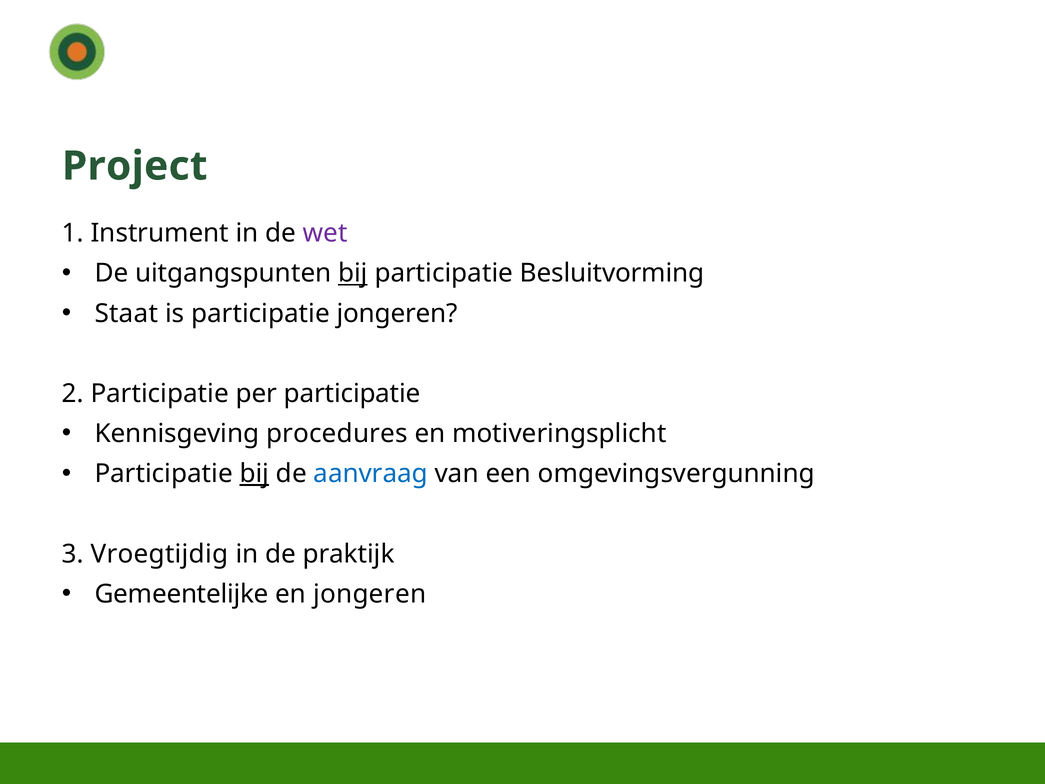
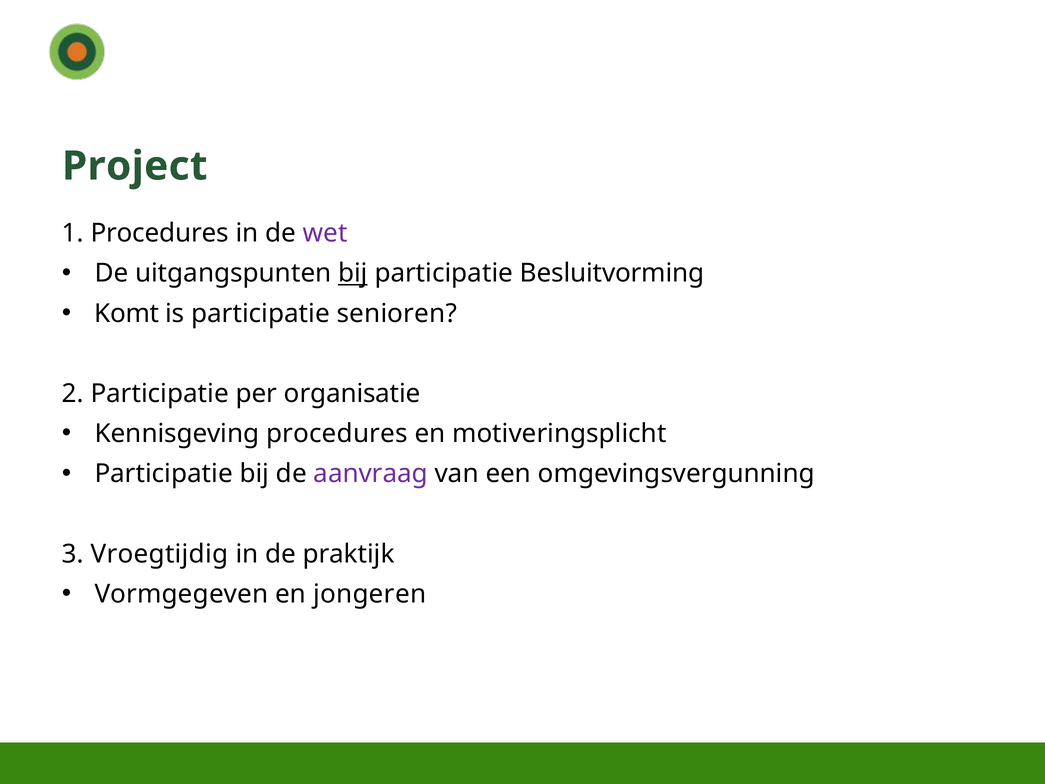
1 Instrument: Instrument -> Procedures (160, 233)
Staat: Staat -> Komt (127, 313)
participatie jongeren: jongeren -> senioren (397, 313)
per participatie: participatie -> organisatie (352, 393)
bij underline: present -> none (254, 474)
aanvraag colour: blue -> purple (371, 474)
Gemeentelijke: Gemeentelijke -> Vormgegeven (181, 594)
